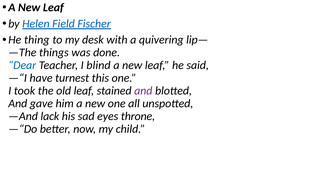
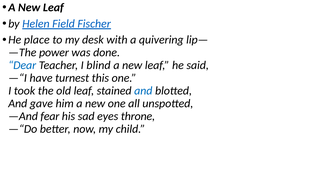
thing: thing -> place (37, 40)
things: things -> power (54, 53)
and colour: purple -> blue (143, 91)
lack: lack -> fear (50, 116)
